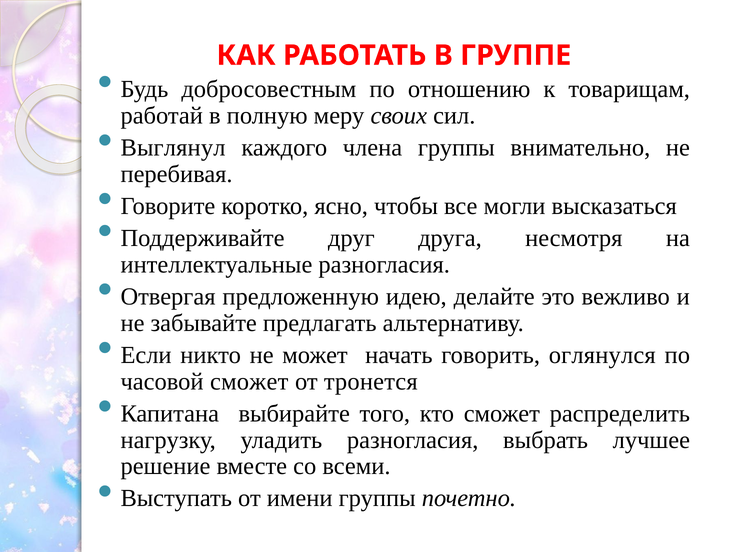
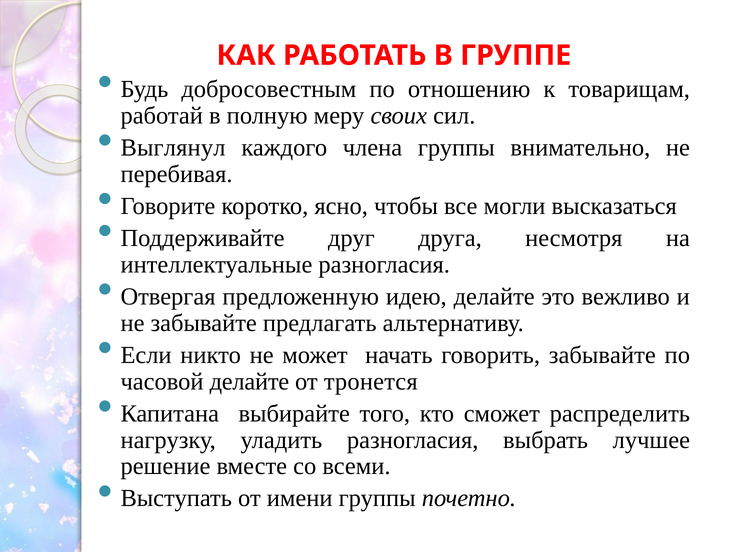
говорить оглянулся: оглянулся -> забывайте (602, 354)
часовой сможет: сможет -> делайте (249, 381)
